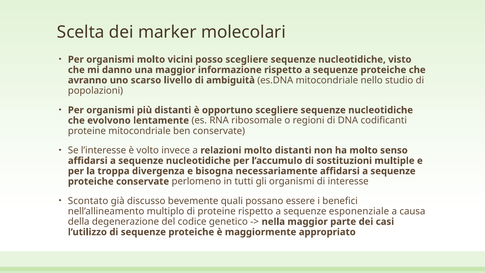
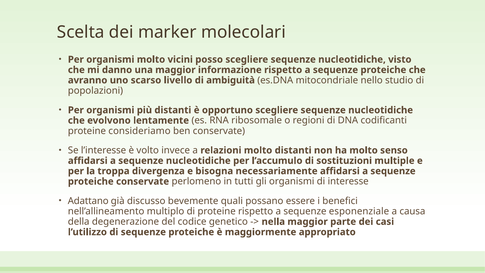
proteine mitocondriale: mitocondriale -> consideriamo (139, 131)
Scontato: Scontato -> Adattano (88, 201)
